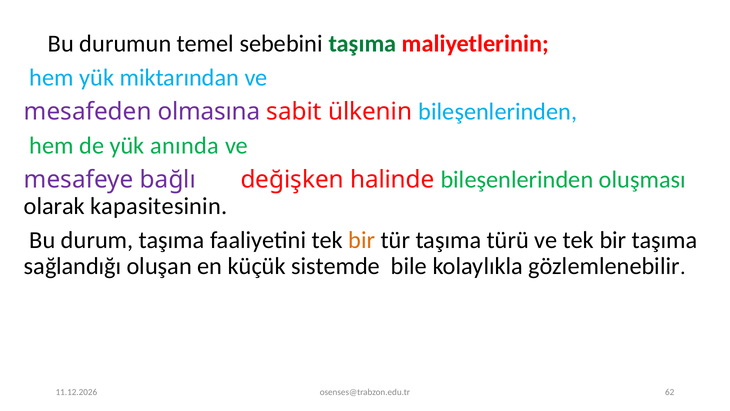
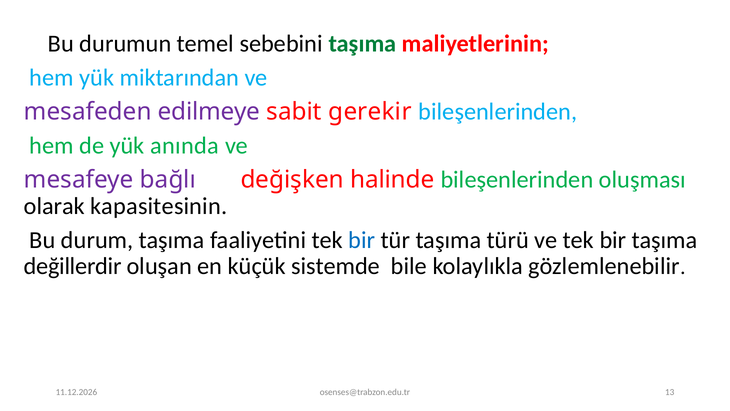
olmasına: olmasına -> edilmeye (209, 112)
ülkenin: ülkenin -> gerekir (370, 112)
bir colour: orange -> blue (362, 240)
sağlandığı: sağlandığı -> değillerdir (73, 266)
62: 62 -> 13 (670, 392)
